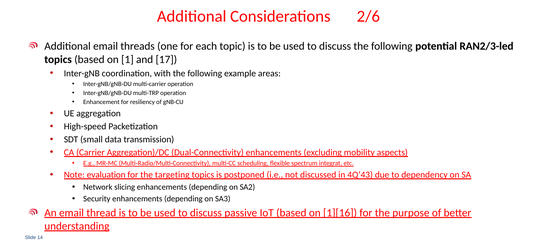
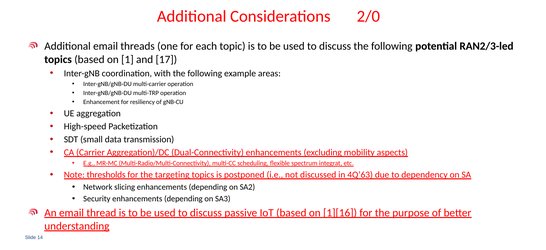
2/6: 2/6 -> 2/0 (368, 16)
evaluation: evaluation -> thresholds (106, 175)
4Q’43: 4Q’43 -> 4Q’63 (360, 175)
